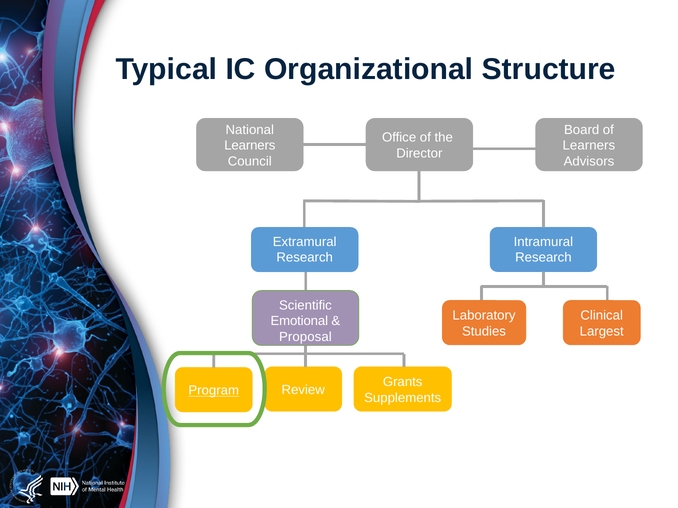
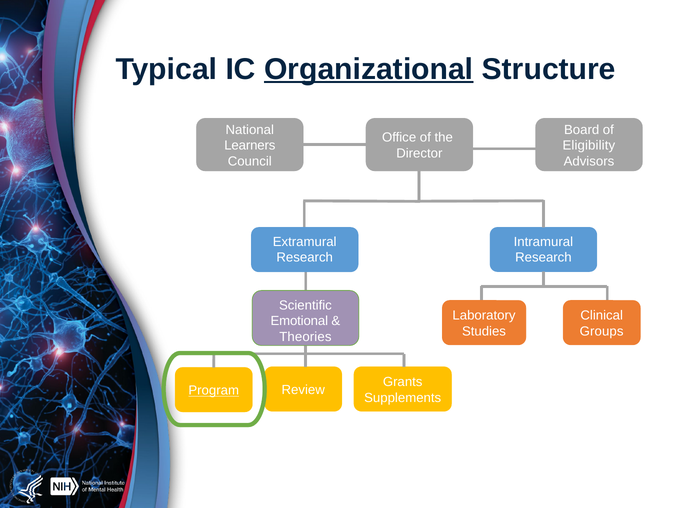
Organizational underline: none -> present (369, 69)
Learners: Learners -> Eligibility (589, 146)
Largest: Largest -> Groups (602, 332)
Proposal: Proposal -> Theories (305, 337)
